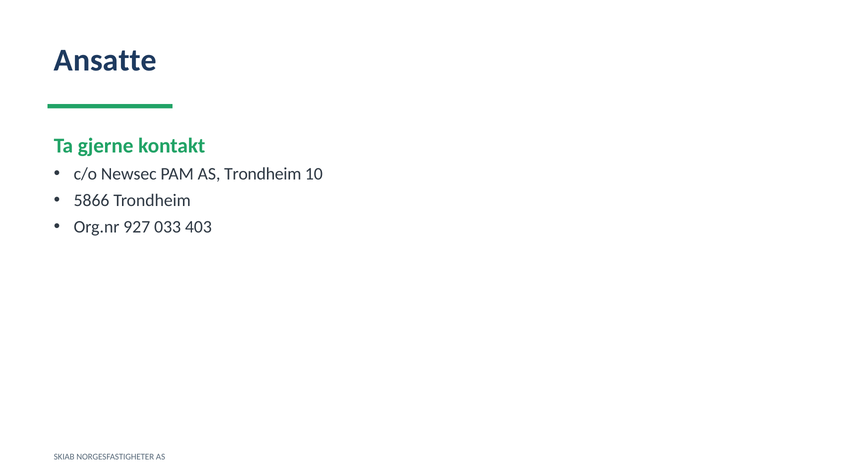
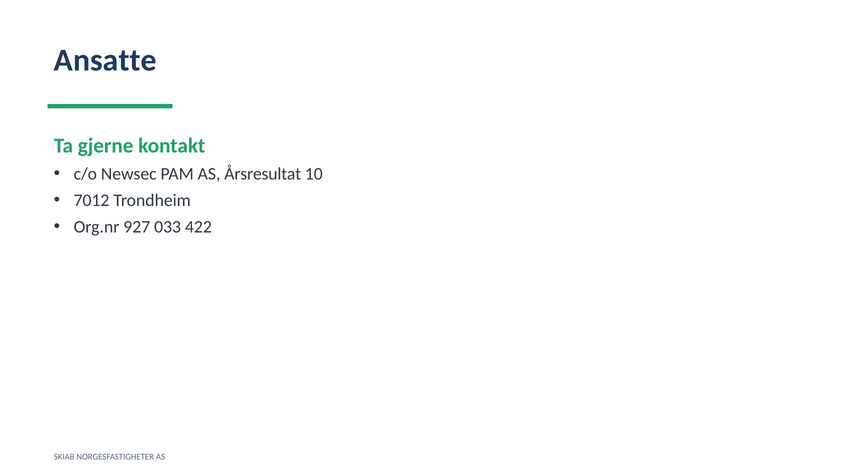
AS Trondheim: Trondheim -> Årsresultat (263, 174)
5866: 5866 -> 7012 (92, 200)
403: 403 -> 422 (198, 227)
